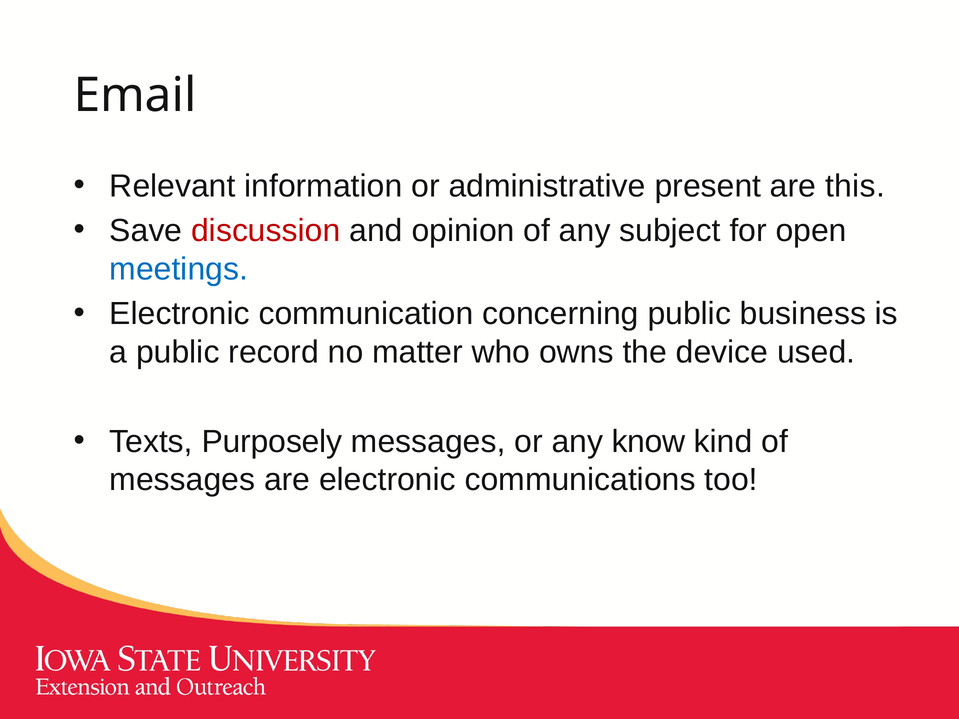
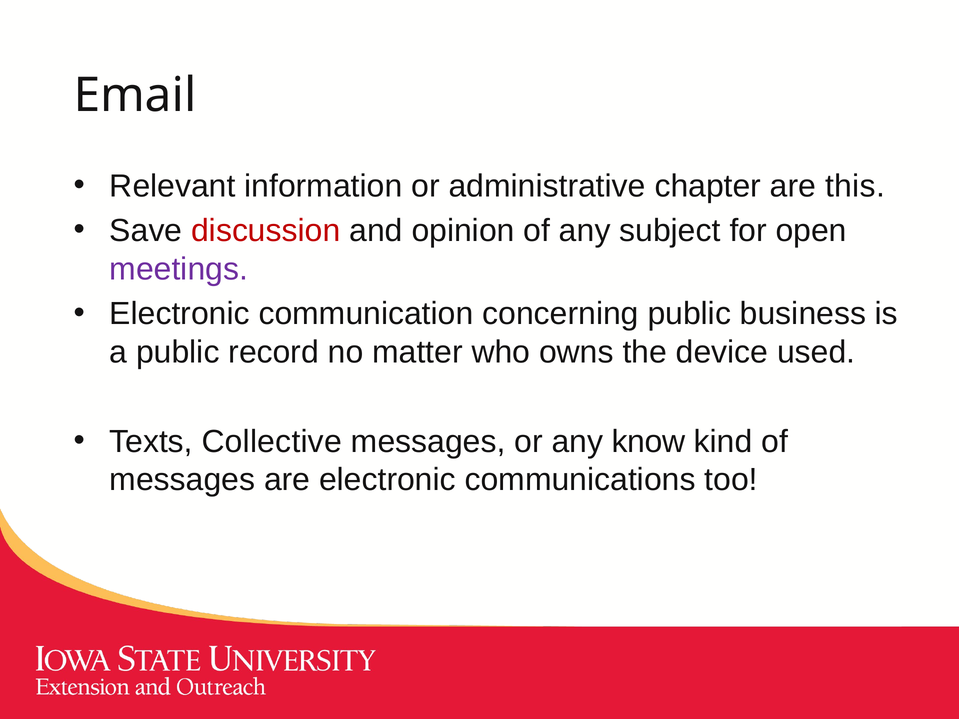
present: present -> chapter (708, 186)
meetings colour: blue -> purple (179, 269)
Purposely: Purposely -> Collective (272, 442)
